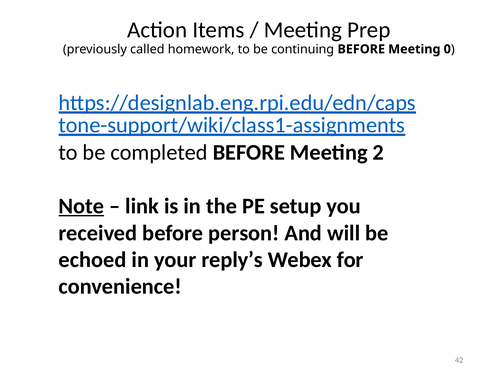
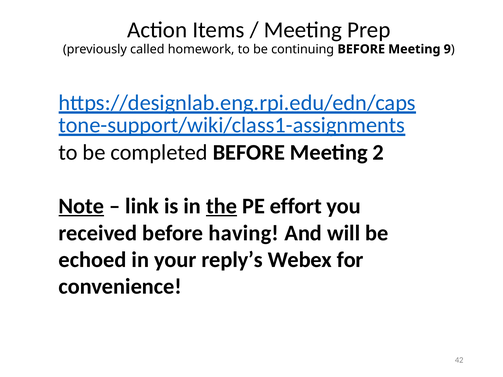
0: 0 -> 9 (447, 49)
the underline: none -> present (222, 206)
setup: setup -> effort (296, 206)
person: person -> having (244, 233)
